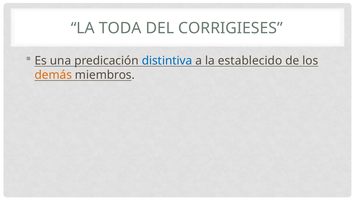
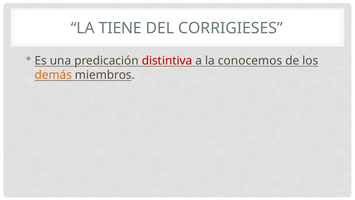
TODA: TODA -> TIENE (120, 28)
distintiva colour: blue -> red (167, 61)
establecido: establecido -> conocemos (250, 61)
